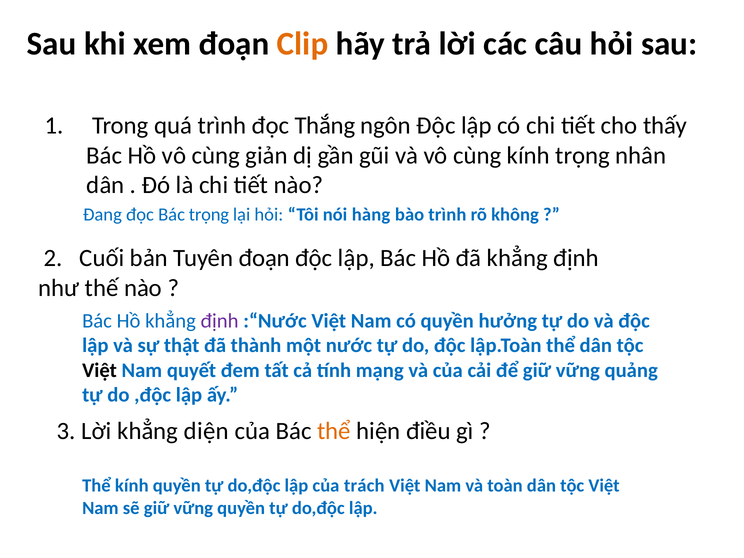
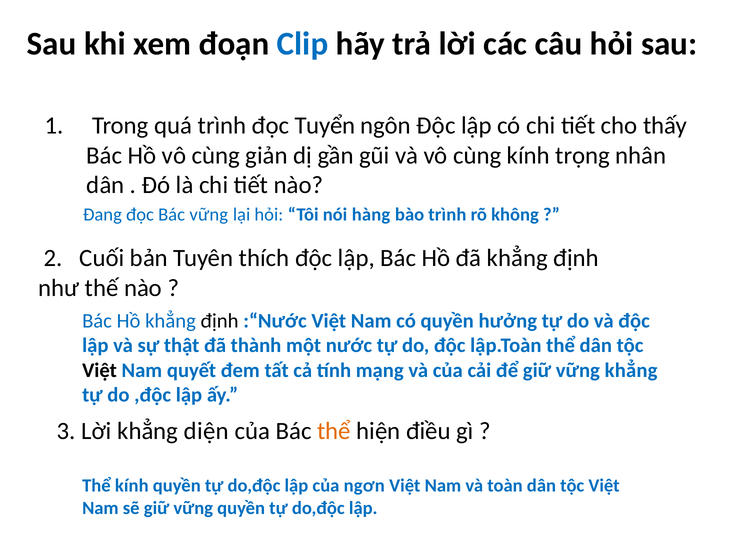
Clip colour: orange -> blue (303, 44)
Thắng: Thắng -> Tuyển (325, 126)
Bác trọng: trọng -> vững (209, 214)
Tuyên đoạn: đoạn -> thích (264, 258)
định colour: purple -> black (220, 321)
vững quảng: quảng -> khẳng (631, 370)
trách: trách -> ngơn (364, 486)
